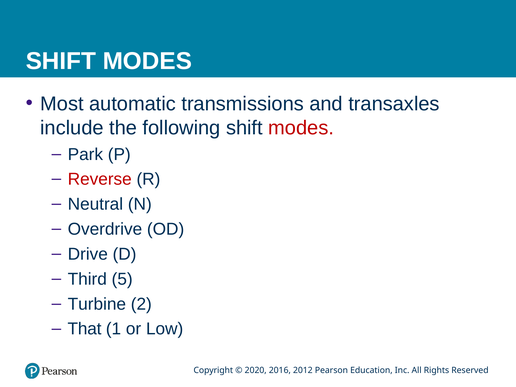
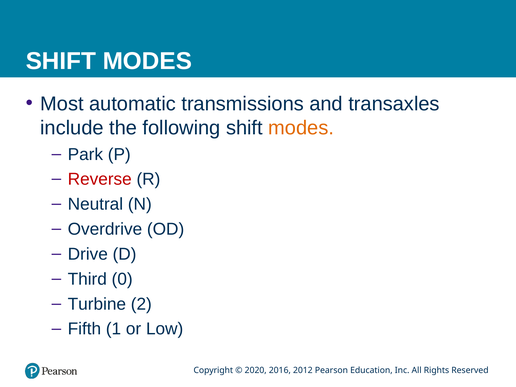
modes colour: red -> orange (301, 128)
5: 5 -> 0 (122, 279)
That: That -> Fifth (84, 329)
